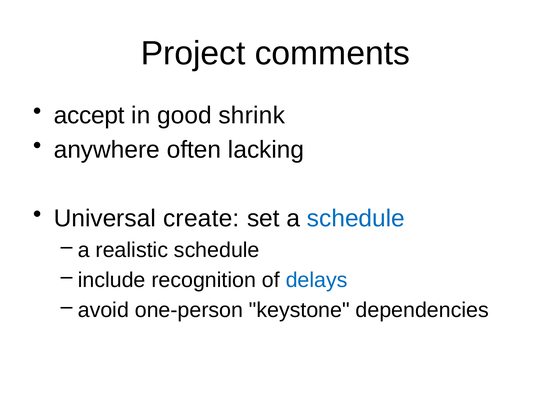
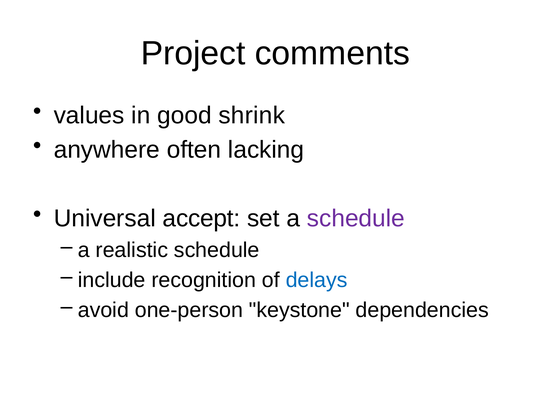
accept: accept -> values (89, 116)
create: create -> accept (202, 218)
schedule colour: blue -> purple (356, 218)
